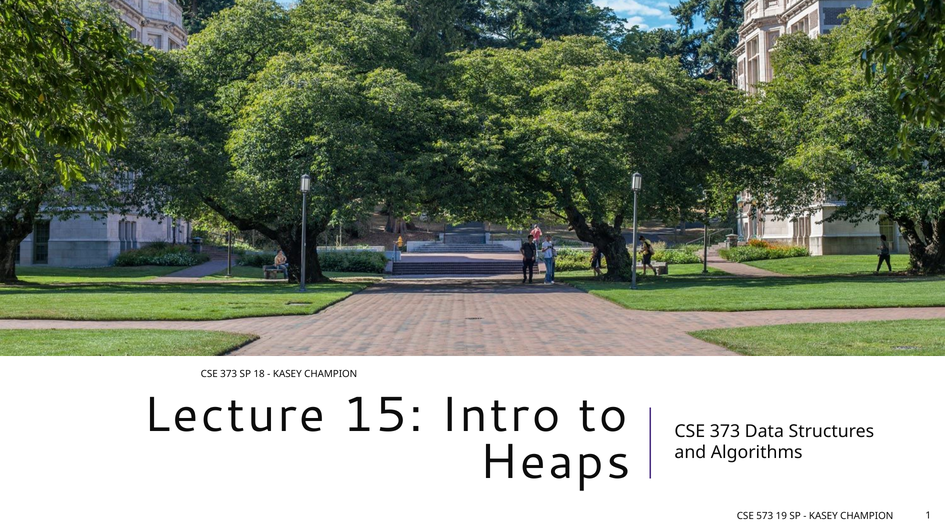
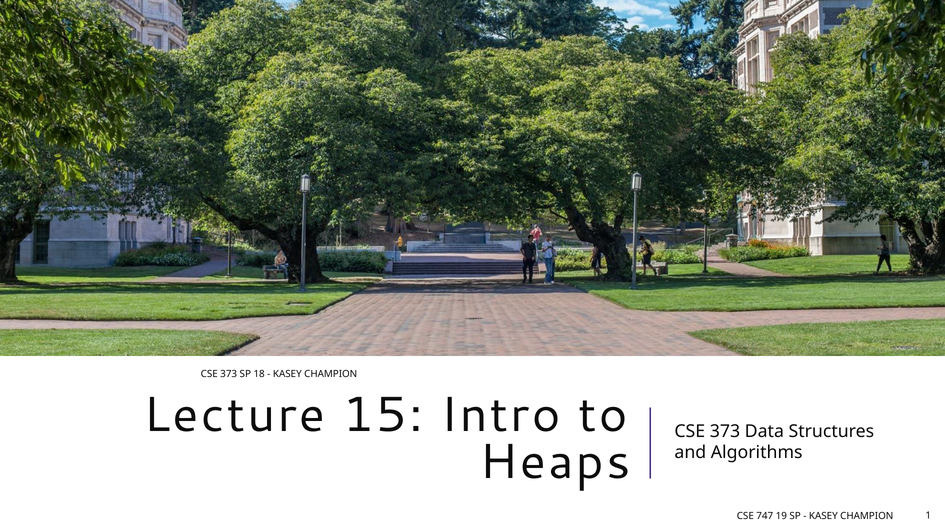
573: 573 -> 747 (765, 517)
